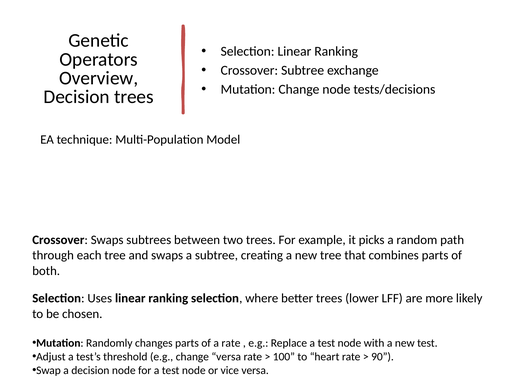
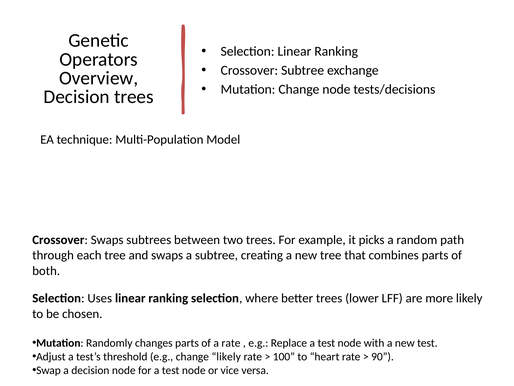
change versa: versa -> likely (226, 356)
